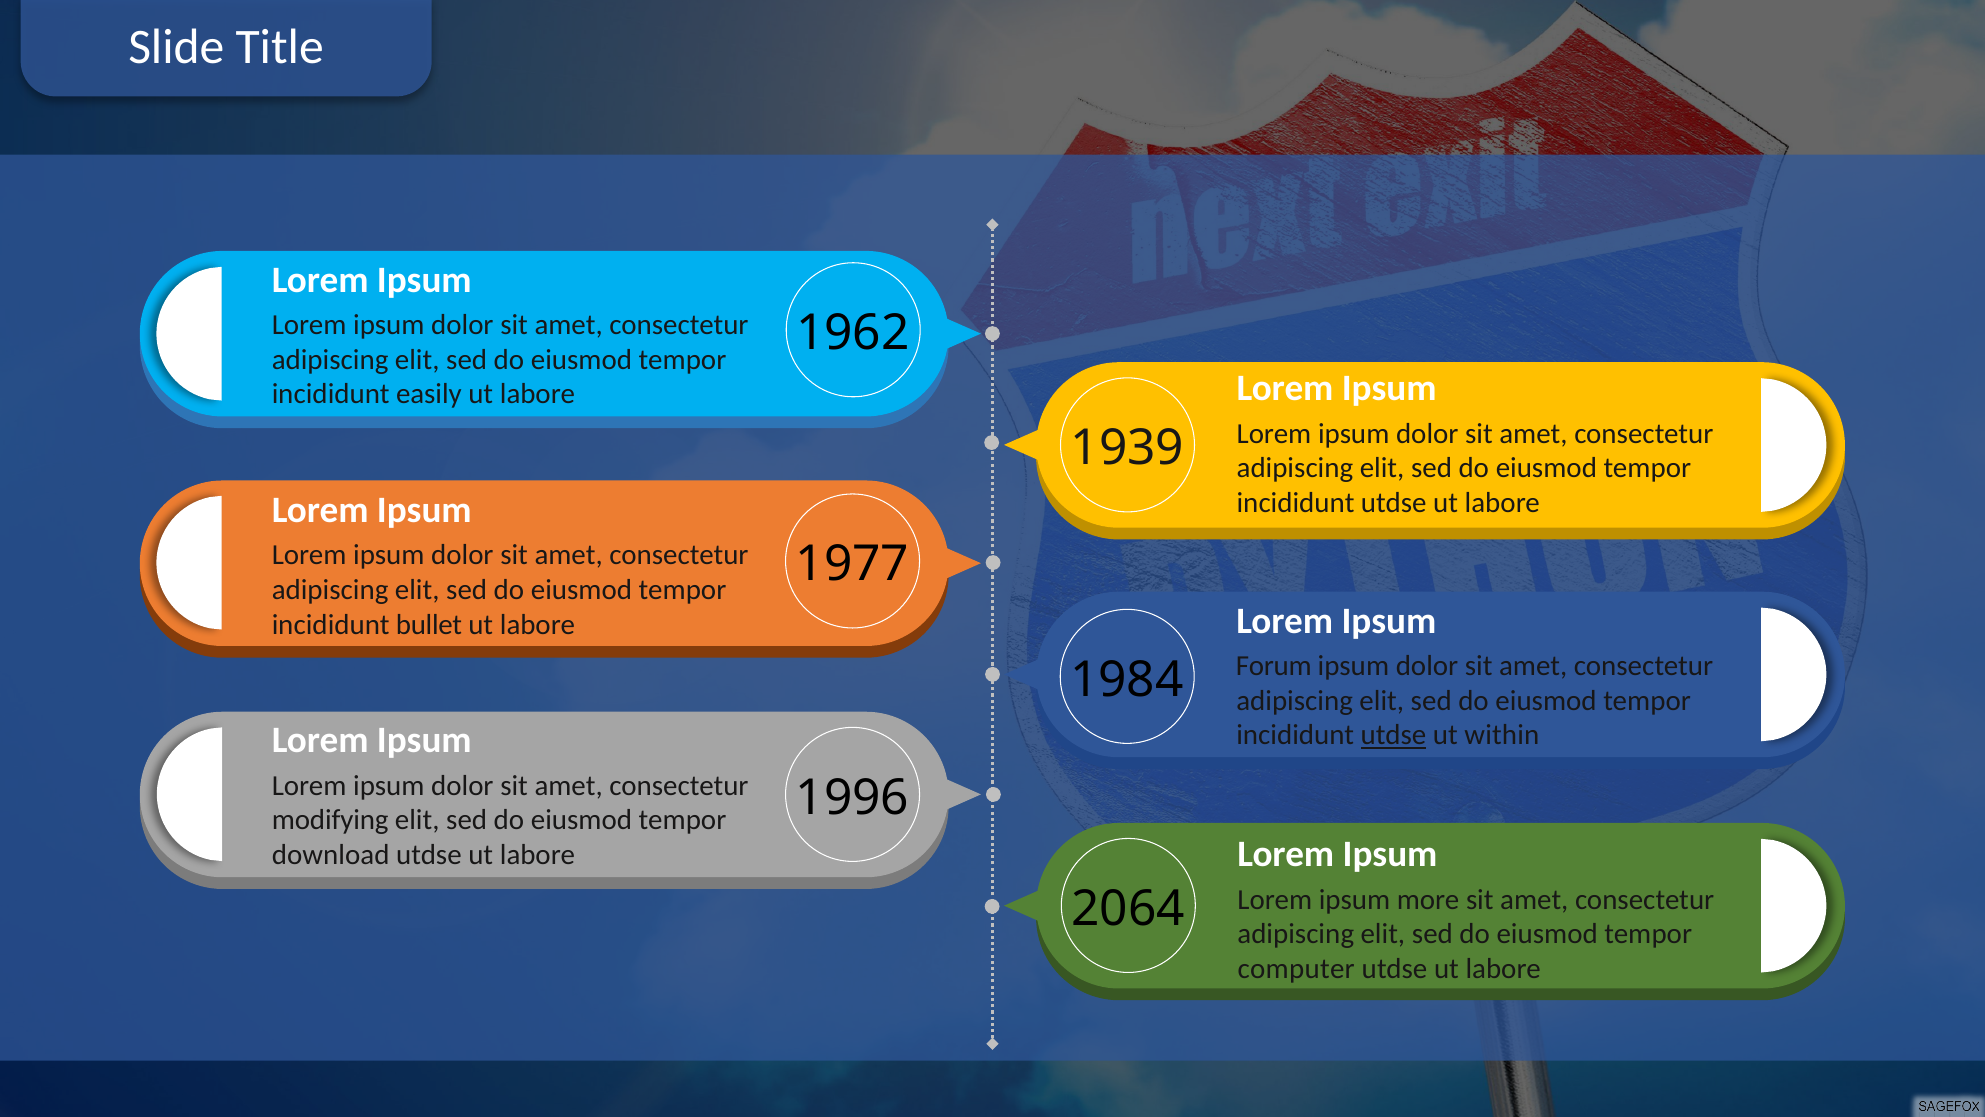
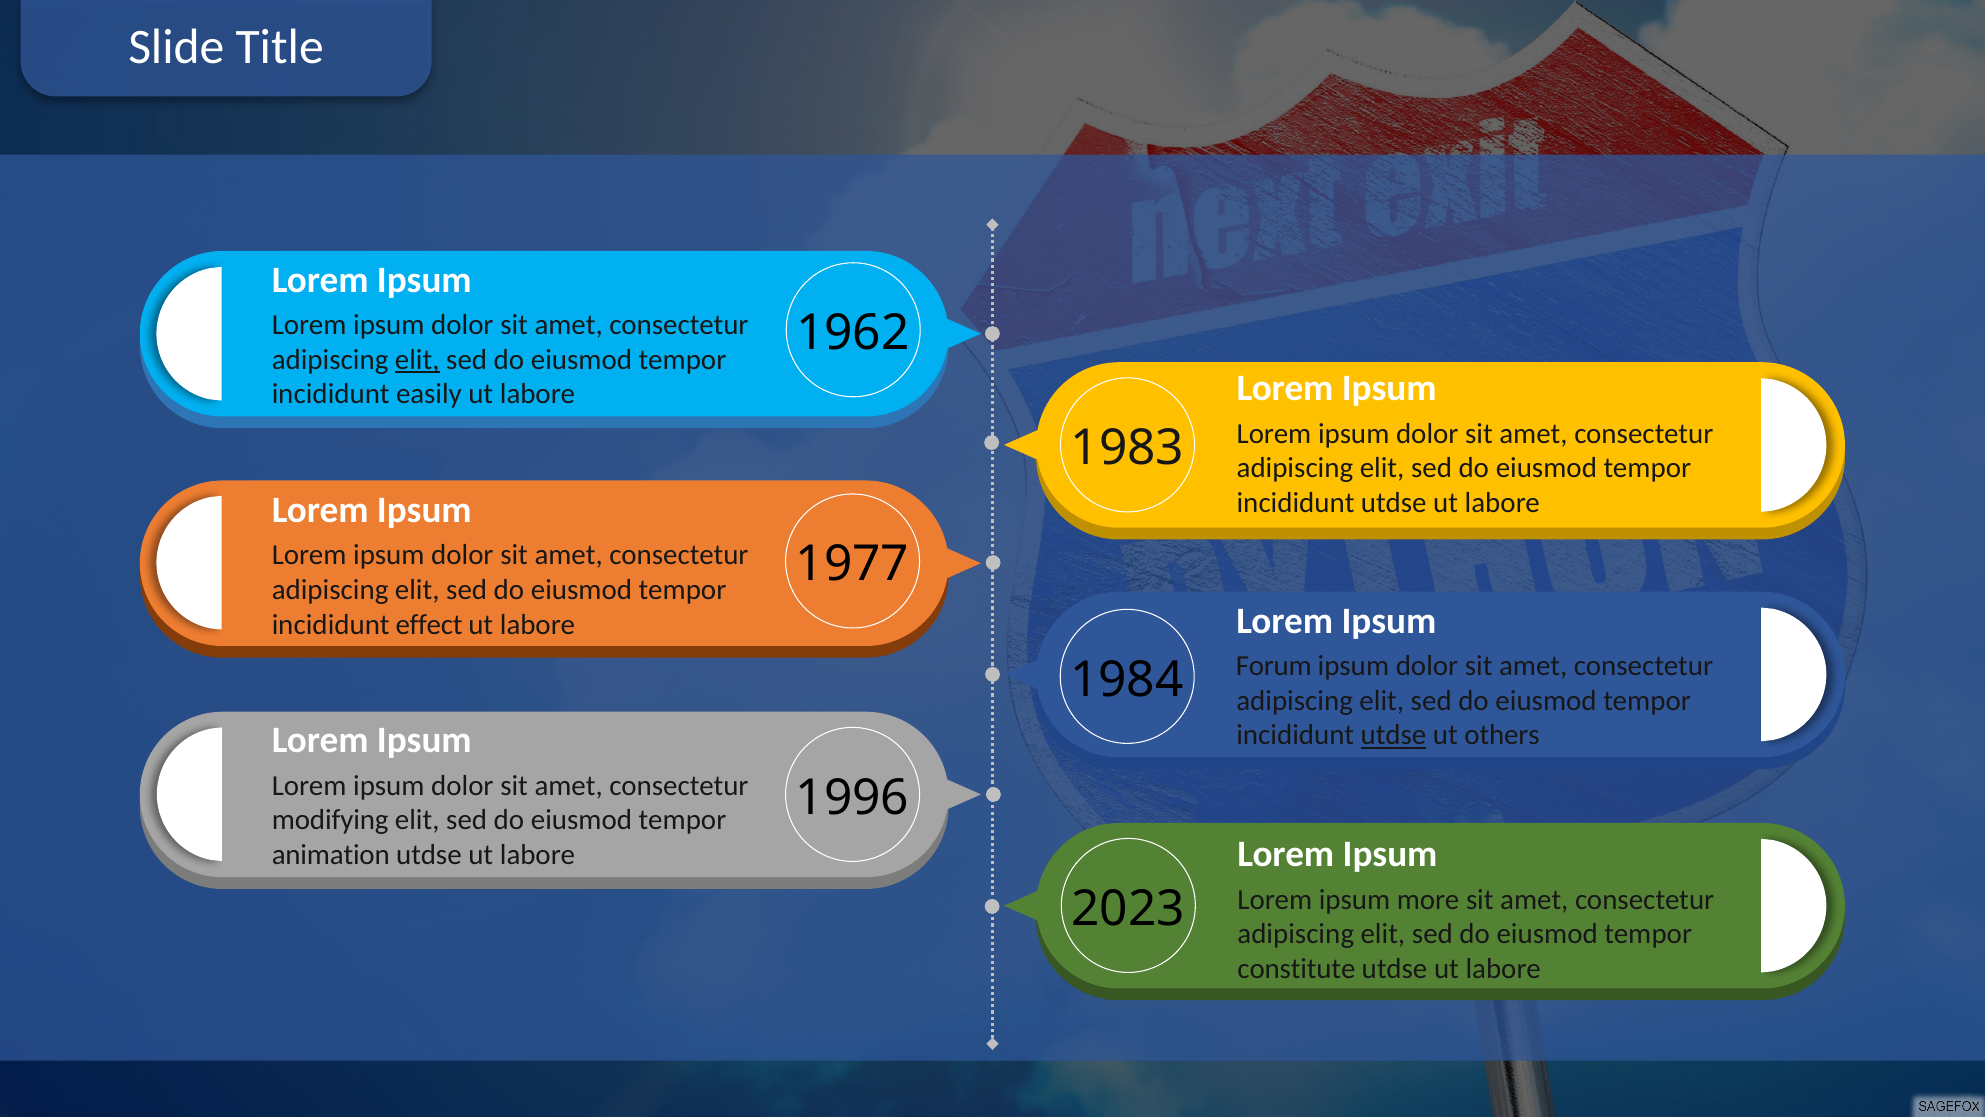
elit underline: none -> present (417, 359)
1939: 1939 -> 1983 (1127, 448)
bullet: bullet -> effect (429, 625)
within: within -> others (1502, 735)
download: download -> animation (331, 855)
2064: 2064 -> 2023 (1128, 909)
computer: computer -> constitute (1296, 969)
